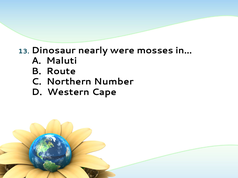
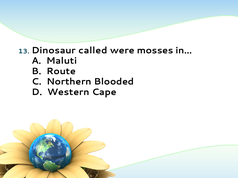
nearly: nearly -> called (93, 50)
Number: Number -> Blooded (114, 82)
